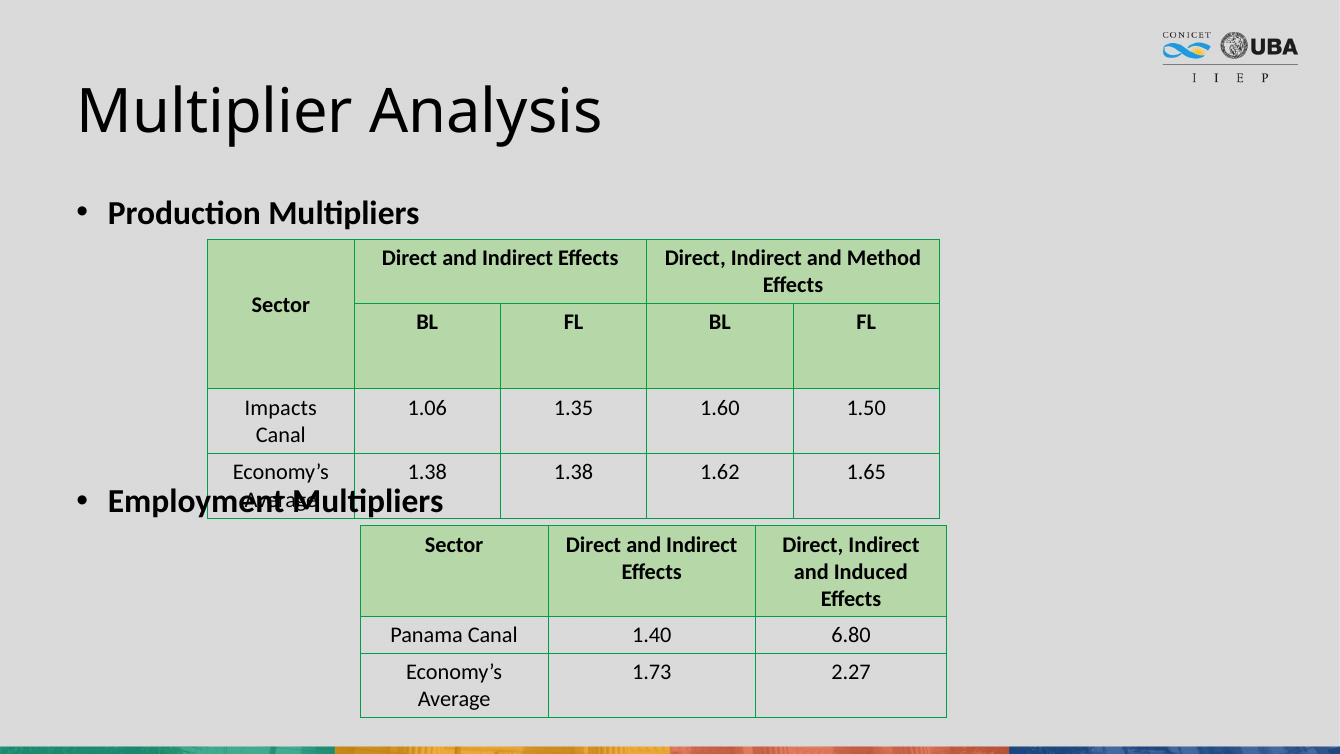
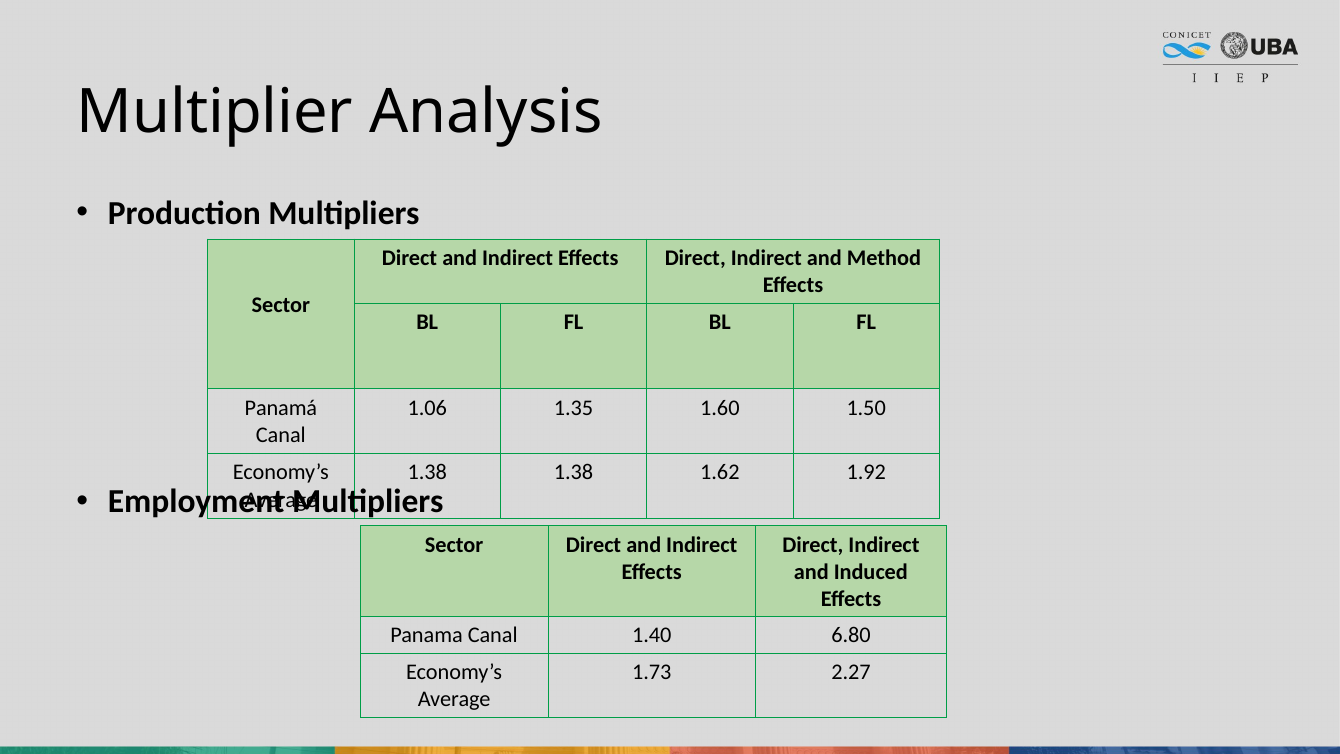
Impacts: Impacts -> Panamá (281, 408)
1.65: 1.65 -> 1.92 (866, 472)
